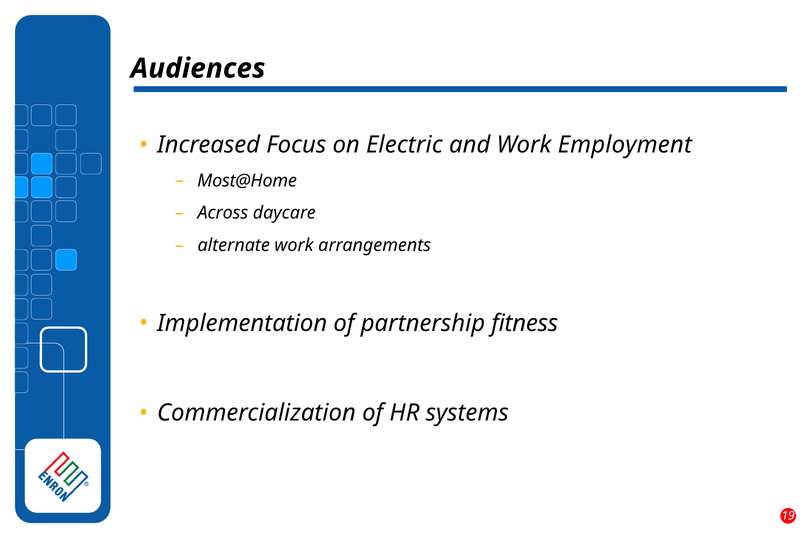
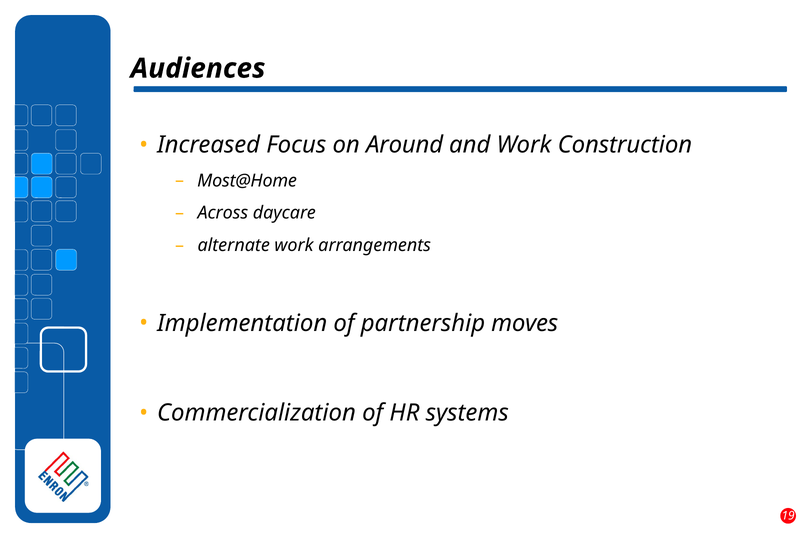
Electric: Electric -> Around (405, 145)
Employment: Employment -> Construction (625, 145)
fitness: fitness -> moves (525, 324)
